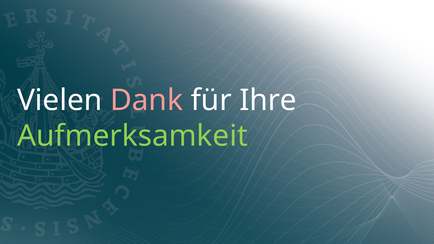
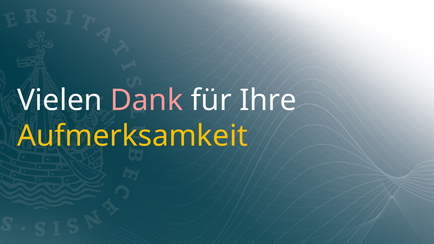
Aufmerksamkeit colour: light green -> yellow (132, 136)
